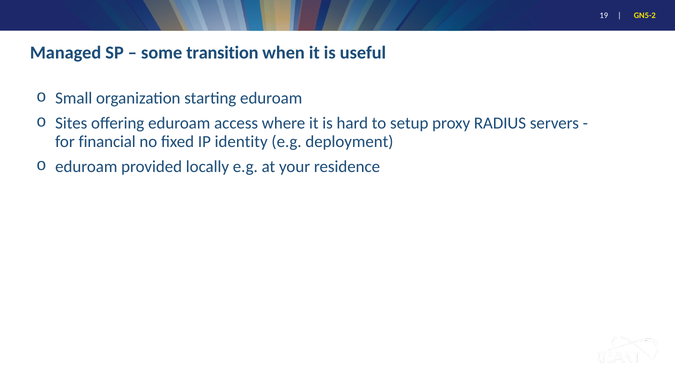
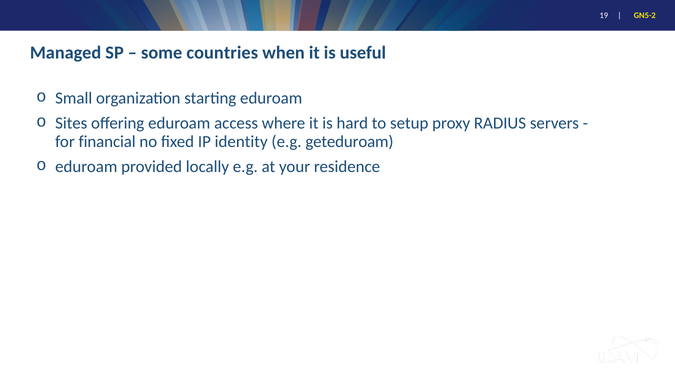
transition: transition -> countries (222, 53)
deployment: deployment -> geteduroam (349, 142)
